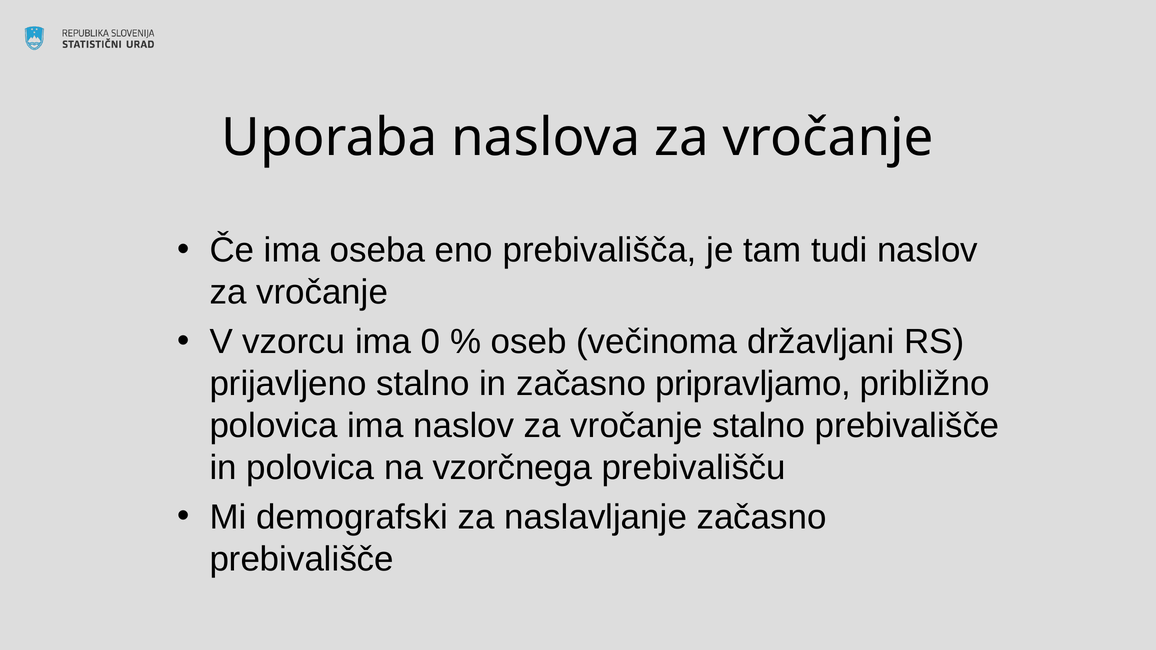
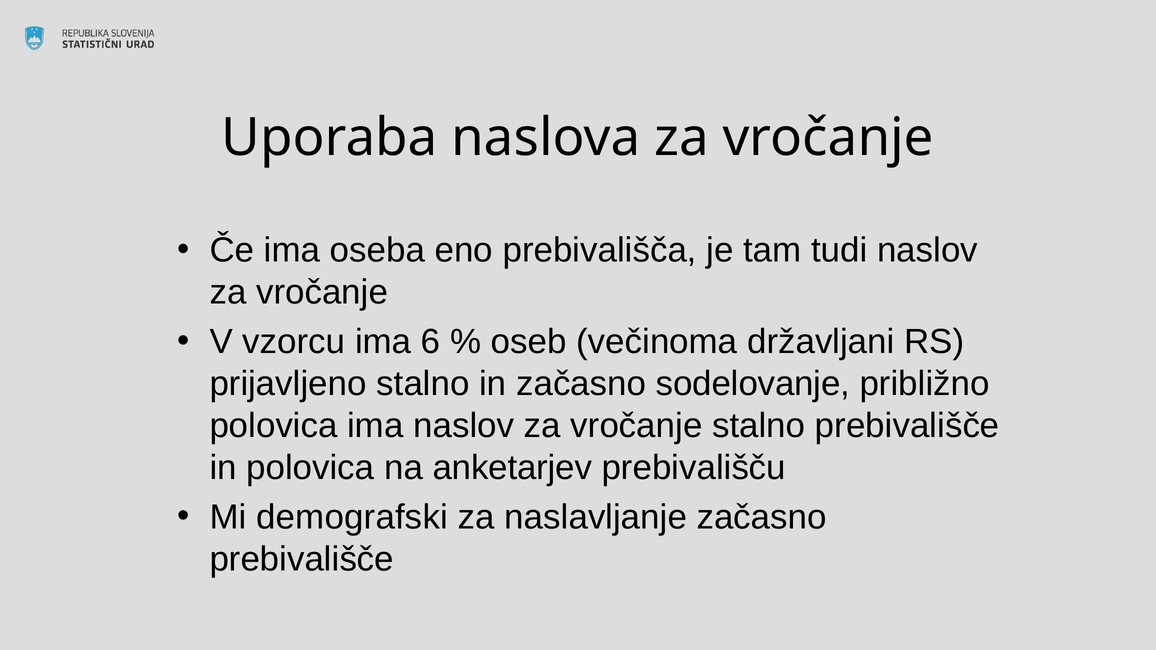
0: 0 -> 6 (431, 342)
pripravljamo: pripravljamo -> sodelovanje (753, 384)
vzorčnega: vzorčnega -> anketarjev (512, 468)
